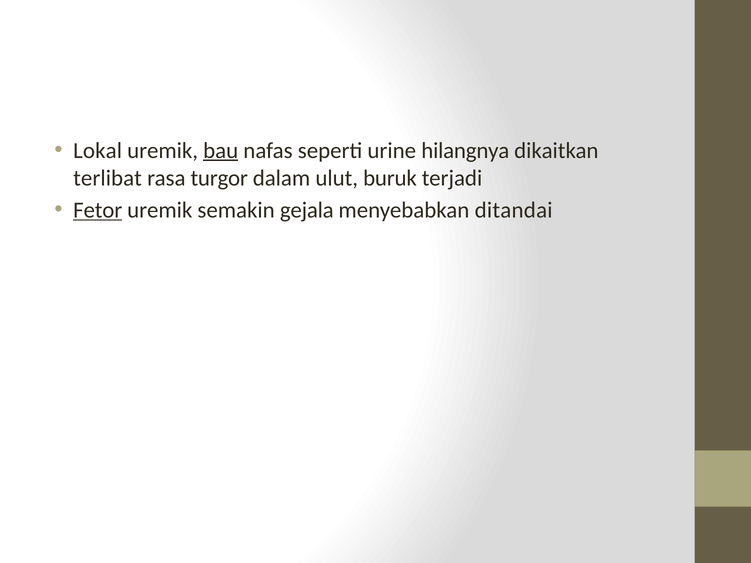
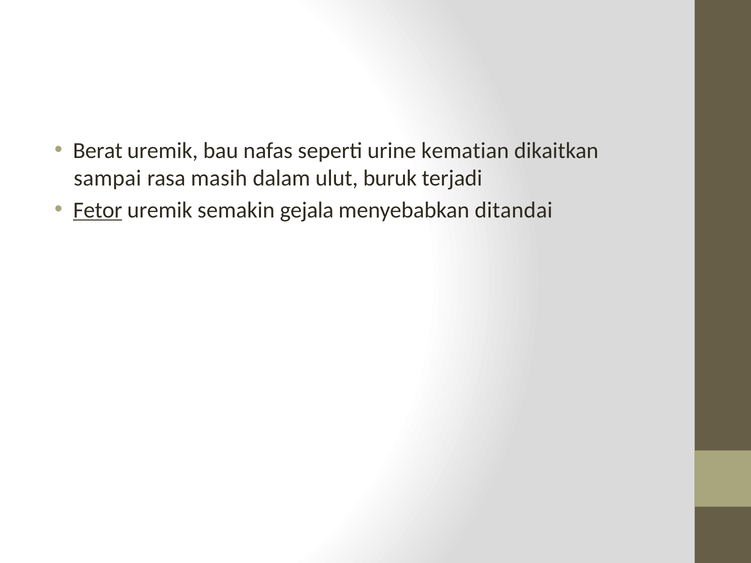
Lokal: Lokal -> Berat (98, 151)
bau underline: present -> none (221, 151)
hilangnya: hilangnya -> kematian (465, 151)
terlibat: terlibat -> sampai (107, 178)
turgor: turgor -> masih (219, 178)
